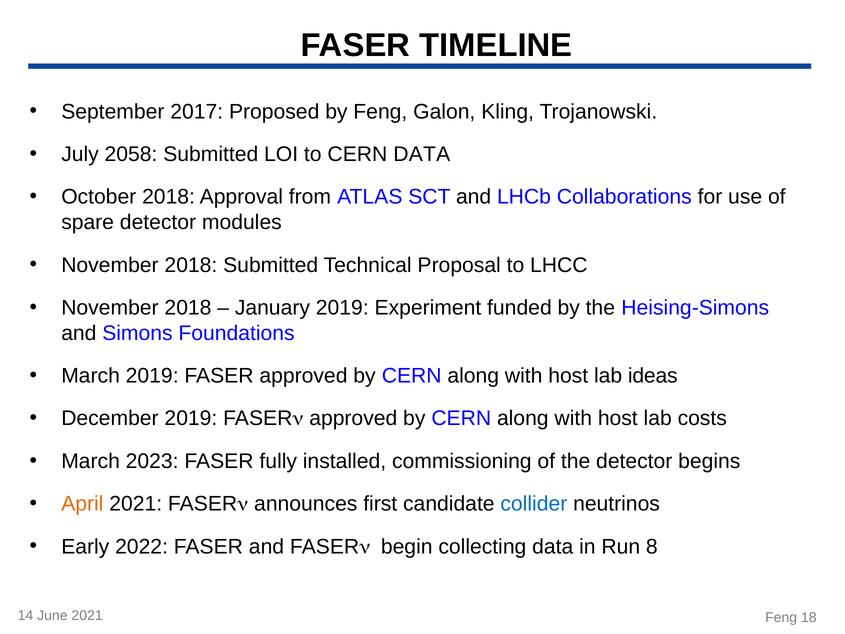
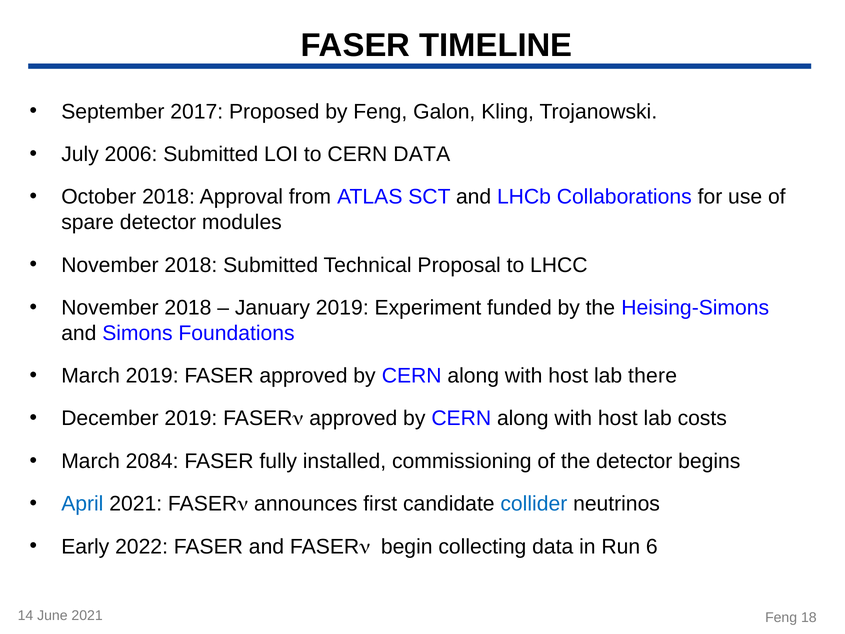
2058: 2058 -> 2006 (131, 154)
ideas: ideas -> there (653, 376)
2023: 2023 -> 2084 (152, 461)
April colour: orange -> blue (82, 504)
8: 8 -> 6 (652, 546)
